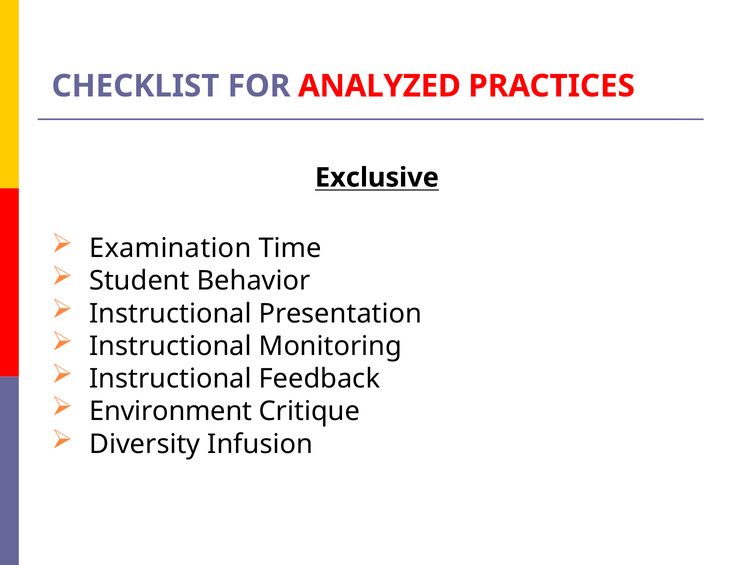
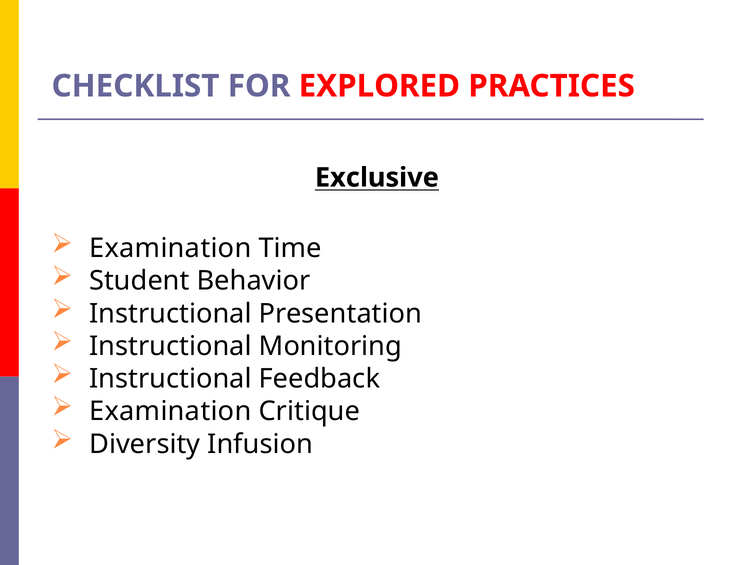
ANALYZED: ANALYZED -> EXPLORED (379, 86)
Environment: Environment -> Examination (170, 412)
